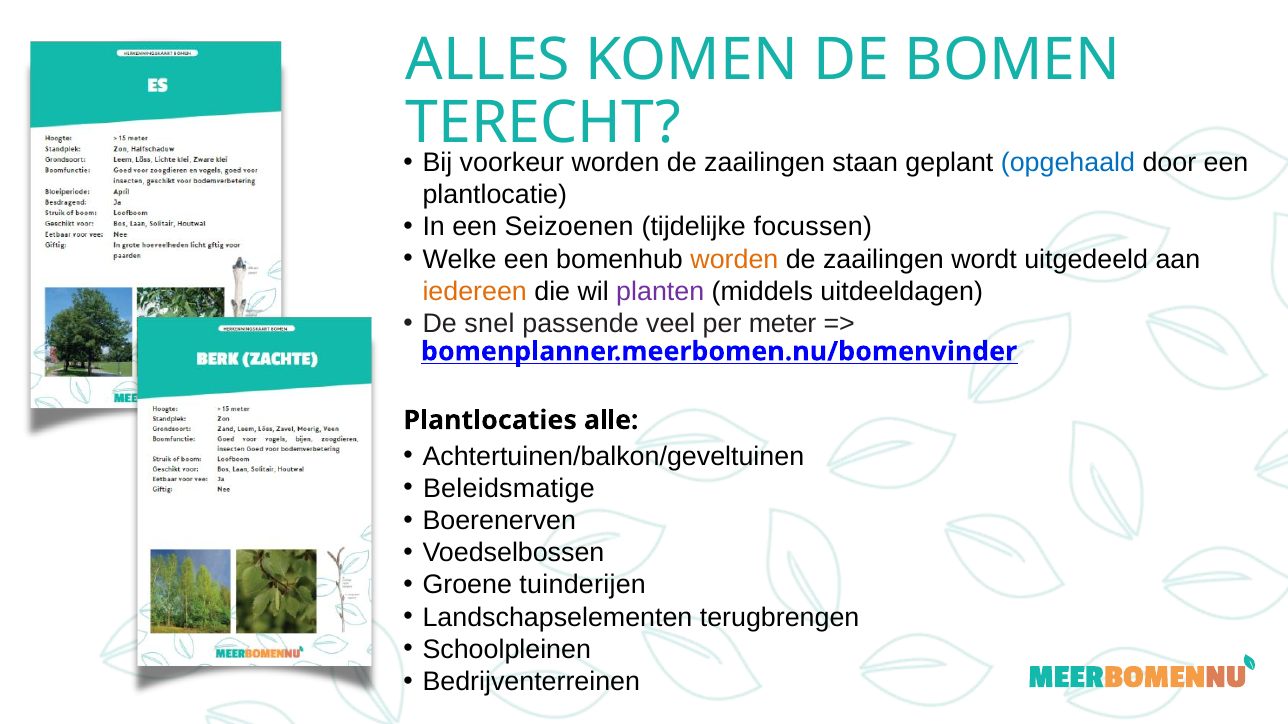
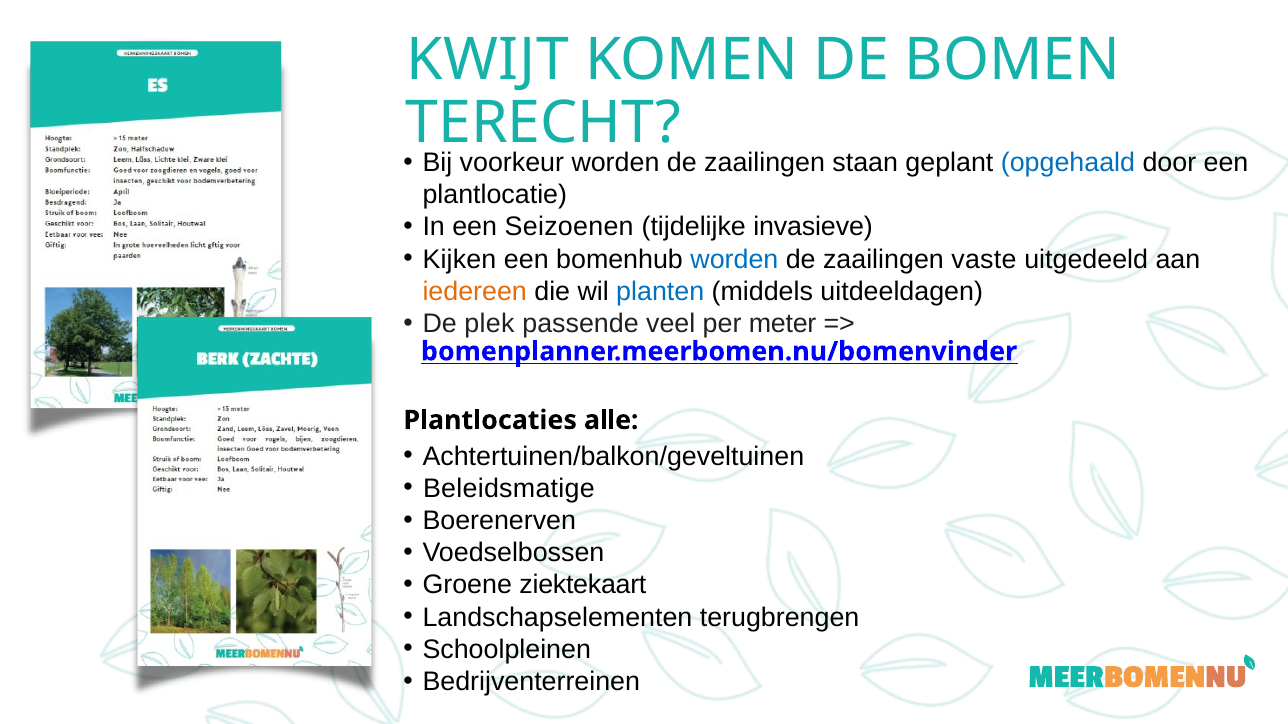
ALLES: ALLES -> KWIJT (488, 60)
focussen: focussen -> invasieve (813, 227)
Welke: Welke -> Kijken (459, 259)
worden colour: orange -> blue (734, 259)
wordt: wordt -> vaste (984, 259)
planten colour: purple -> blue (660, 292)
snel: snel -> plek (489, 324)
tuinderijen: tuinderijen -> ziektekaart (583, 586)
